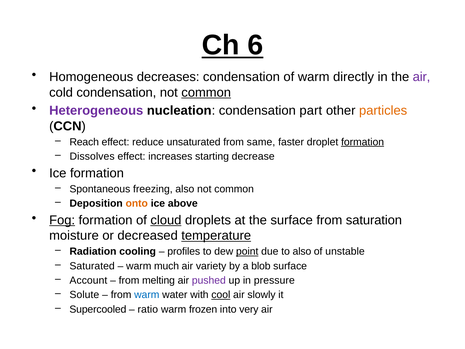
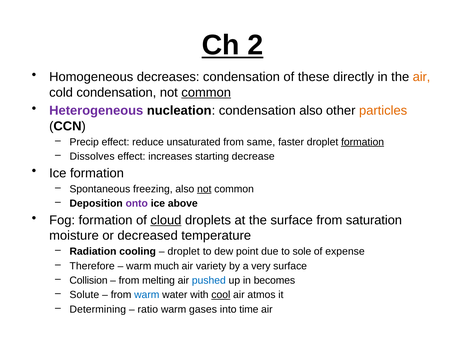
6: 6 -> 2 (255, 45)
of warm: warm -> these (314, 77)
air colour: purple -> orange (421, 77)
condensation part: part -> also (311, 111)
Reach: Reach -> Precip (84, 142)
not underline: none -> present (204, 189)
onto colour: orange -> purple (137, 203)
Fog underline: present -> none (62, 220)
temperature underline: present -> none (216, 236)
profiles: profiles -> droplet (184, 251)
point underline: present -> none (247, 251)
to also: also -> sole (302, 251)
unstable: unstable -> expense (345, 251)
Saturated: Saturated -> Therefore (92, 266)
blob: blob -> very (261, 266)
Account: Account -> Collision (89, 280)
pushed colour: purple -> blue (209, 280)
pressure: pressure -> becomes (274, 280)
slowly: slowly -> atmos (261, 295)
Supercooled: Supercooled -> Determining (98, 309)
frozen: frozen -> gases (203, 309)
very: very -> time (249, 309)
